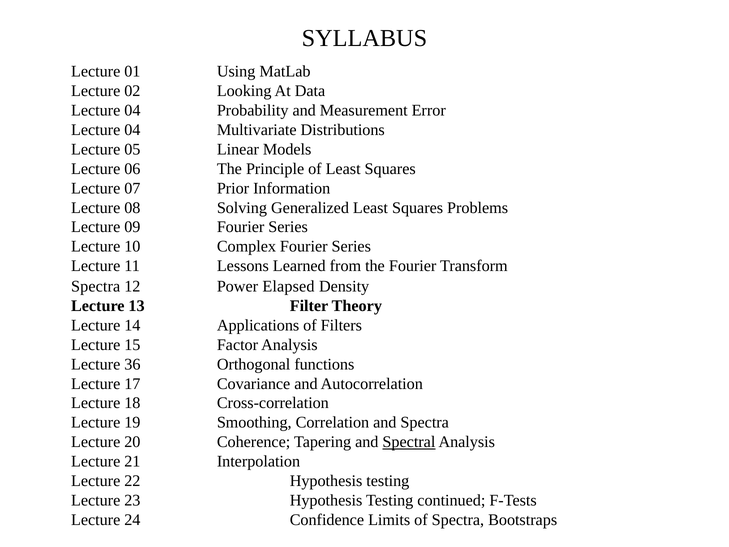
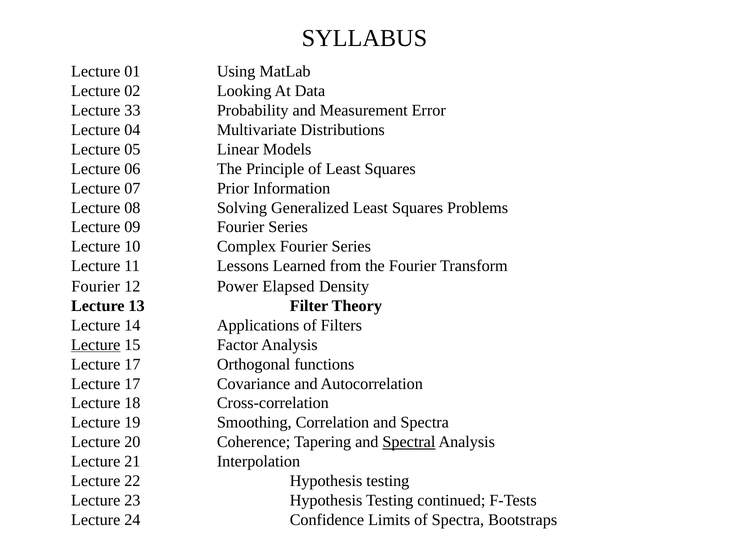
04: 04 -> 33 (132, 110)
Spectra: Spectra -> Fourier (96, 286)
Lecture underline: none -> present (96, 345)
36: 36 -> 17 (132, 364)
